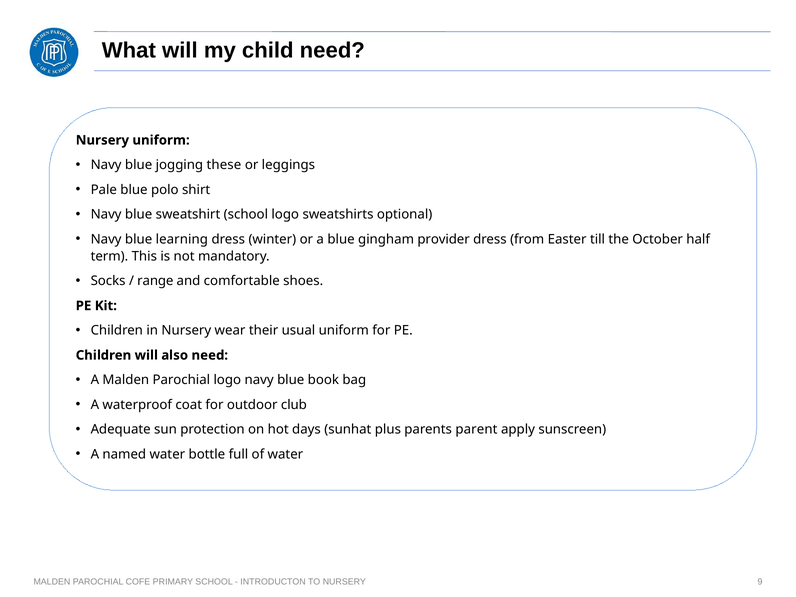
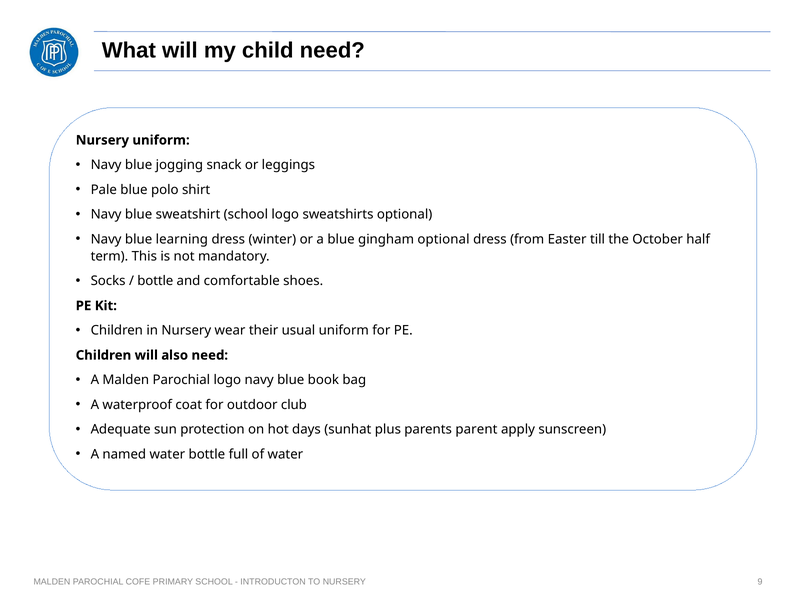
these: these -> snack (224, 165)
gingham provider: provider -> optional (443, 239)
range: range -> bottle (155, 281)
